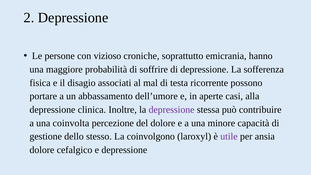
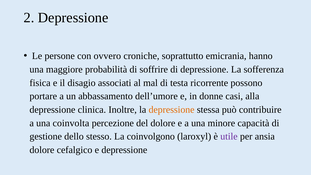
vizioso: vizioso -> ovvero (107, 56)
aperte: aperte -> donne (211, 96)
depressione colour: purple -> orange (172, 110)
